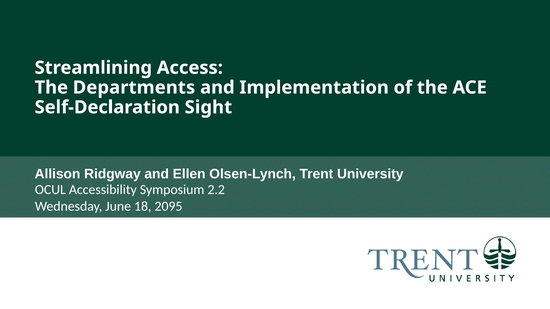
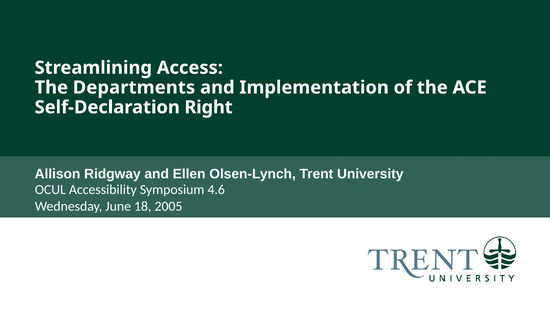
Sight: Sight -> Right (209, 107)
2.2: 2.2 -> 4.6 (216, 190)
2095: 2095 -> 2005 (168, 206)
